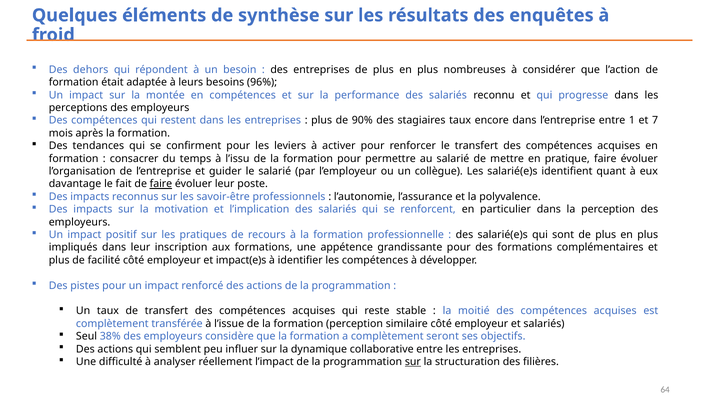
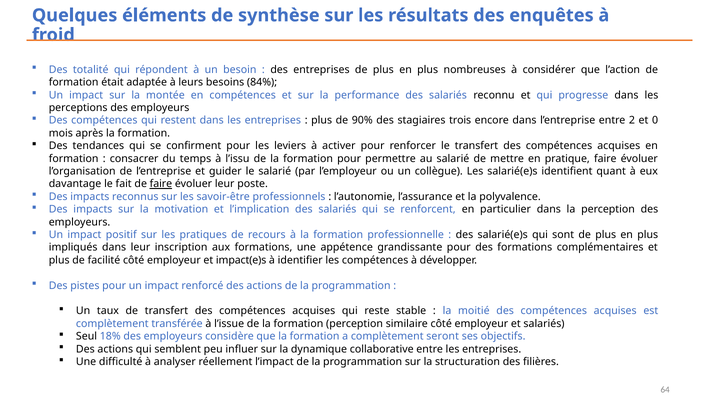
dehors: dehors -> totalité (91, 70)
96%: 96% -> 84% (262, 82)
stagiaires taux: taux -> trois (460, 120)
1: 1 -> 2 (632, 120)
7: 7 -> 0 (655, 120)
38%: 38% -> 18% (110, 336)
sur underline: present -> none (413, 362)
